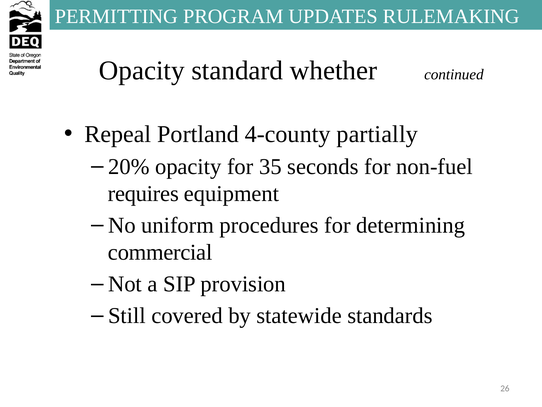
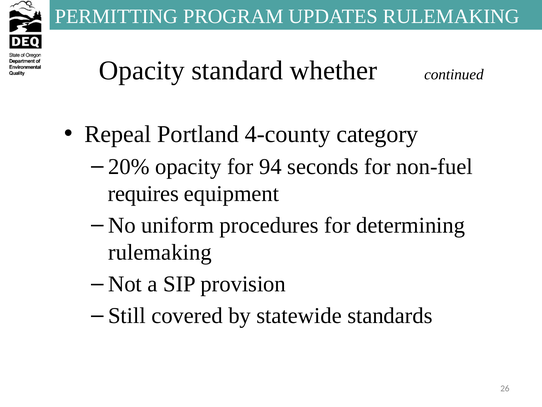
partially: partially -> category (377, 134)
35: 35 -> 94 (270, 166)
commercial: commercial -> rulemaking (160, 252)
